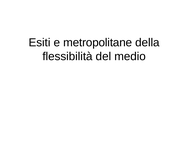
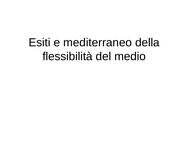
metropolitane: metropolitane -> mediterraneo (98, 42)
